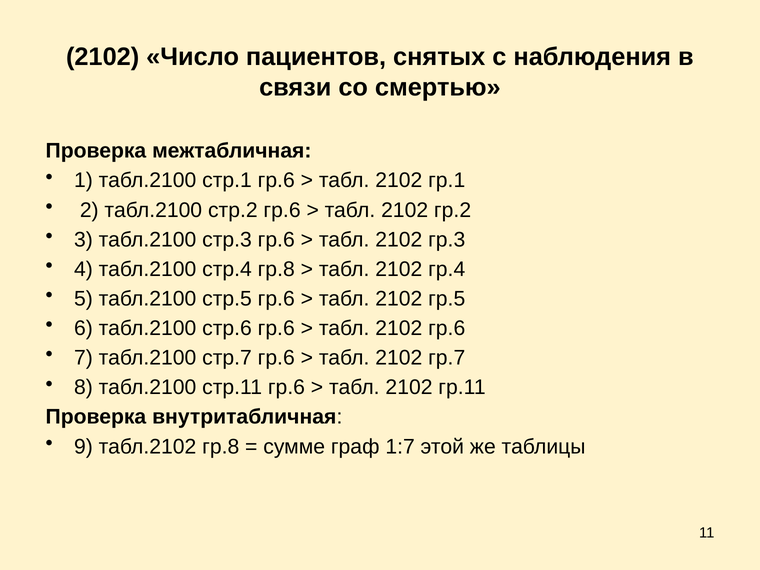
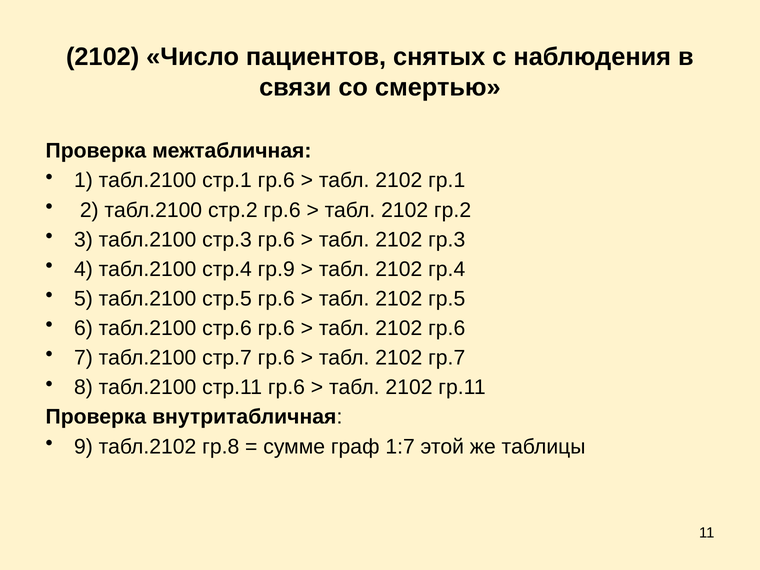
стр.4 гр.8: гр.8 -> гр.9 (276, 269)
